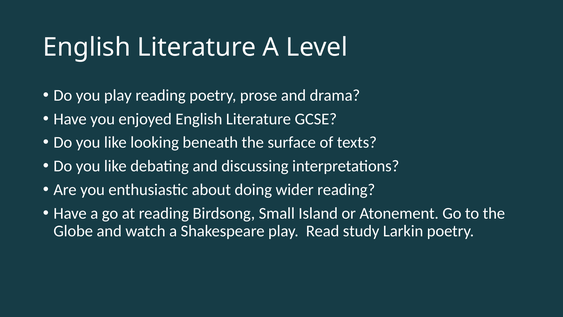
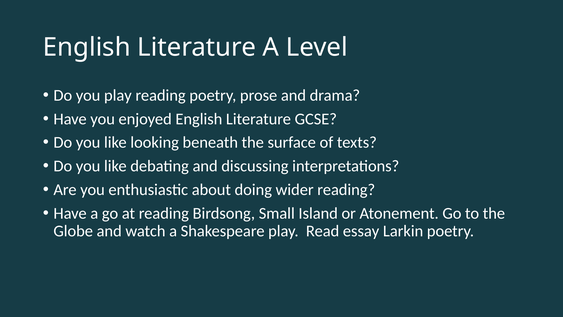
study: study -> essay (361, 231)
